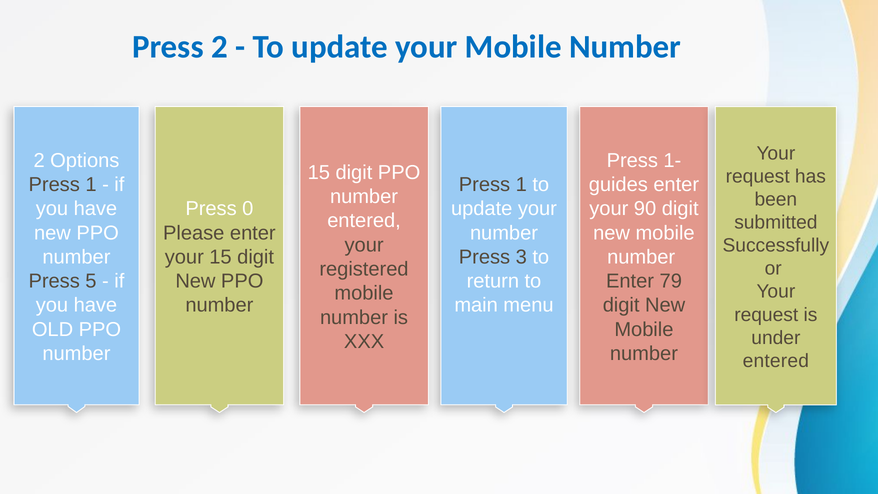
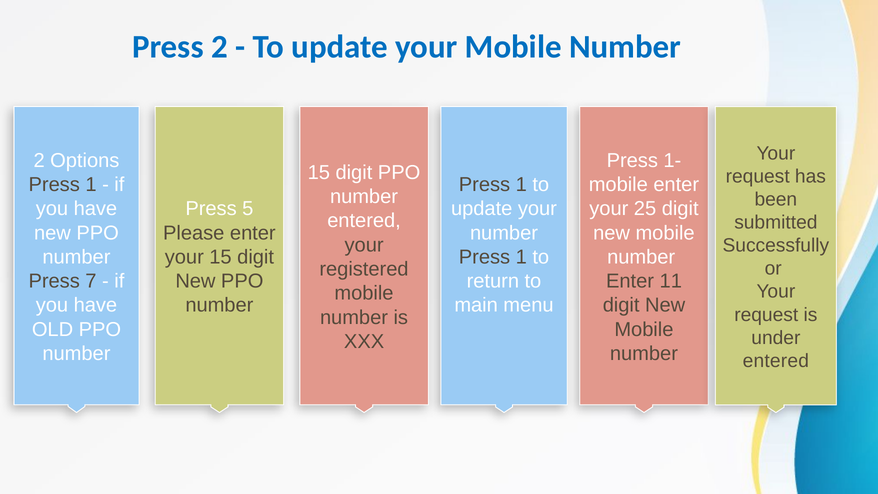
guides: guides -> mobile (618, 185)
0: 0 -> 5 (248, 209)
90: 90 -> 25 (645, 209)
3: 3 -> 1 (521, 257)
5: 5 -> 7 (91, 281)
79: 79 -> 11 (671, 281)
